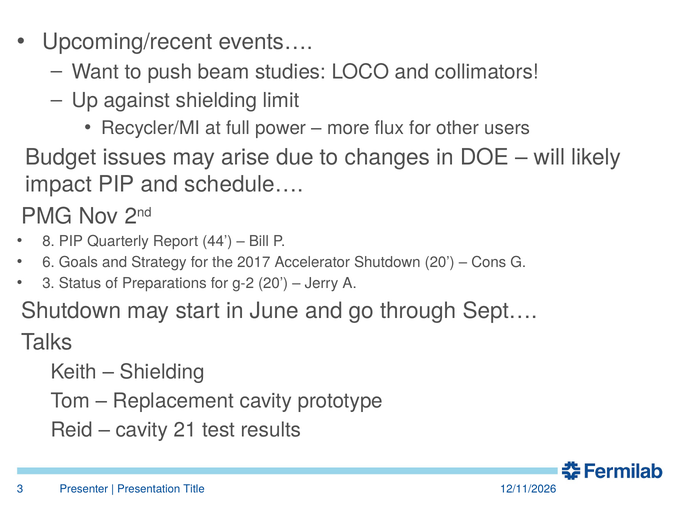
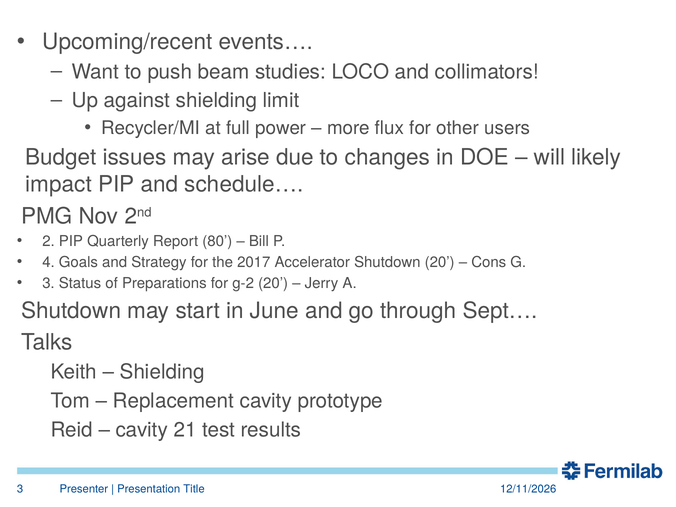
8: 8 -> 2 (48, 241)
44: 44 -> 80 (217, 241)
6: 6 -> 4 (48, 262)
